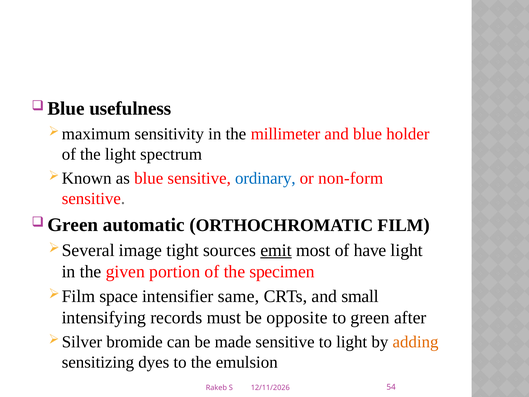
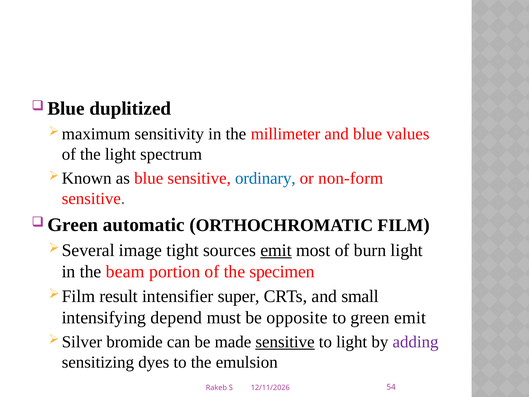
usefulness: usefulness -> duplitized (130, 109)
holder: holder -> values (408, 134)
have: have -> burn (370, 250)
given: given -> beam (125, 271)
space: space -> result (119, 296)
same: same -> super (239, 296)
records: records -> depend (176, 317)
green after: after -> emit (410, 317)
sensitive underline: none -> present (285, 342)
adding colour: orange -> purple (416, 342)
